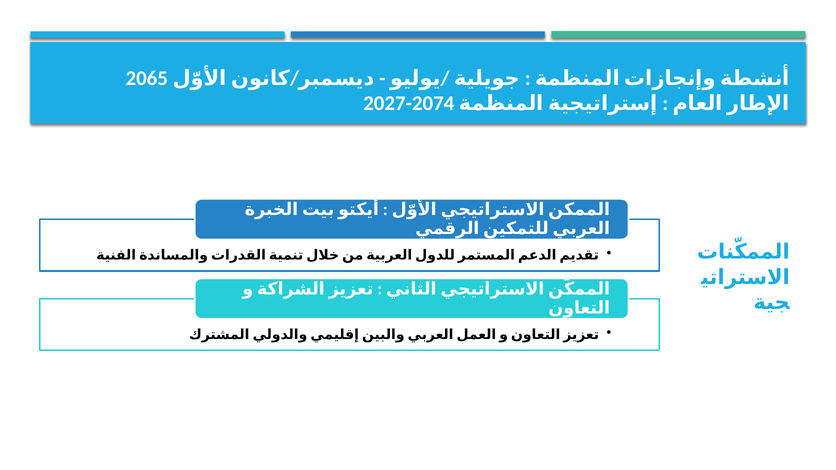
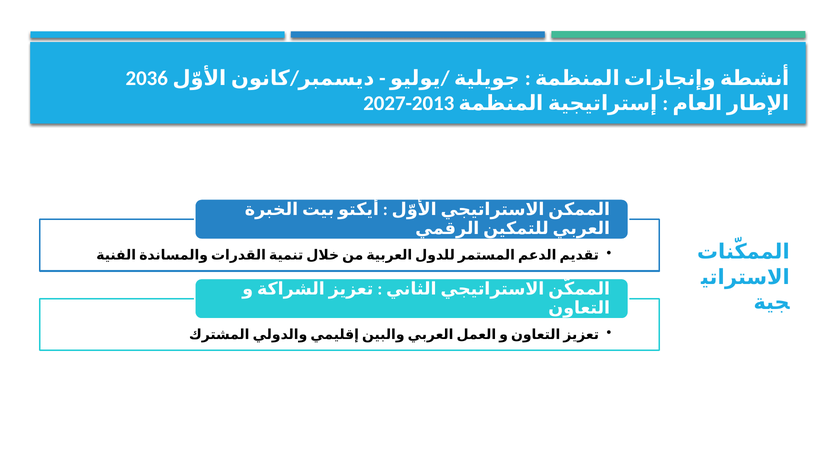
2065: 2065 -> 2036 (147, 78)
2074: 2074 -> 2013 (433, 103)
